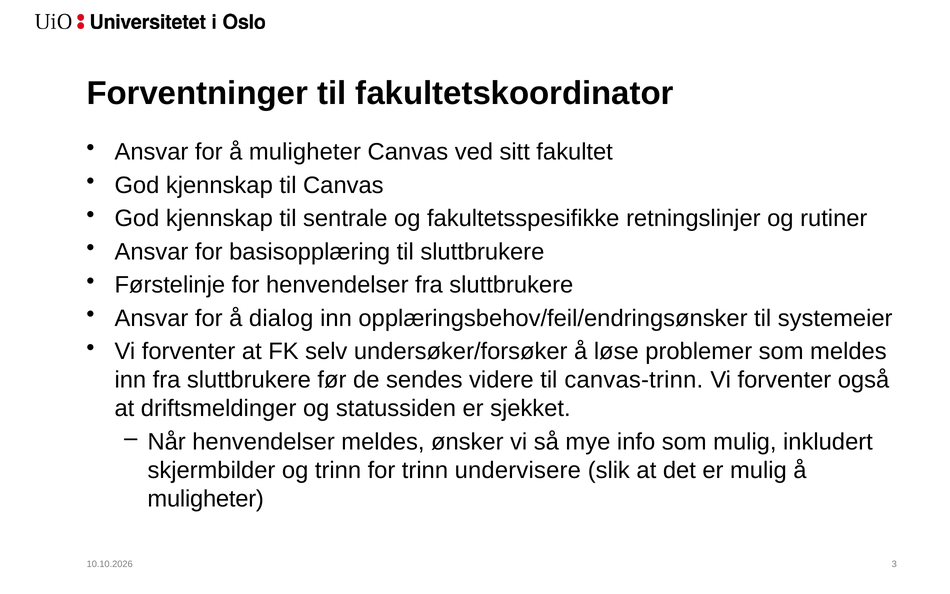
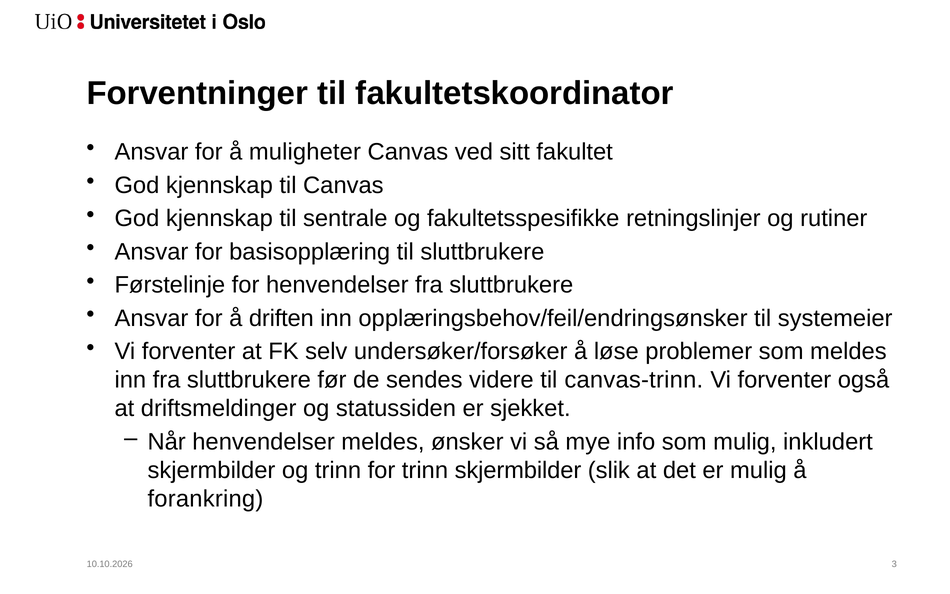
dialog: dialog -> driften (281, 318)
trinn undervisere: undervisere -> skjermbilder (518, 470)
muligheter: muligheter -> forankring (205, 499)
